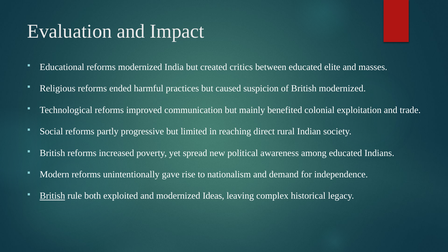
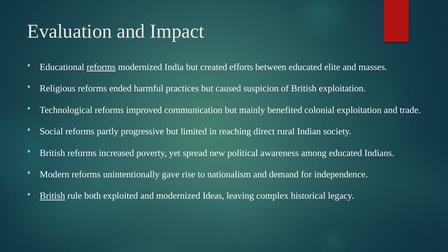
reforms underline: none -> present (101, 67)
critics: critics -> efforts (241, 67)
British modernized: modernized -> exploitation (342, 89)
